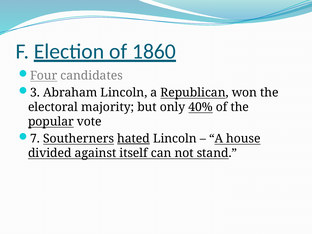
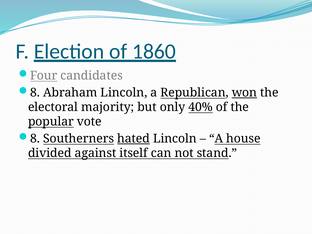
3: 3 -> 8 (35, 93)
won underline: none -> present (244, 93)
7: 7 -> 8 (35, 139)
